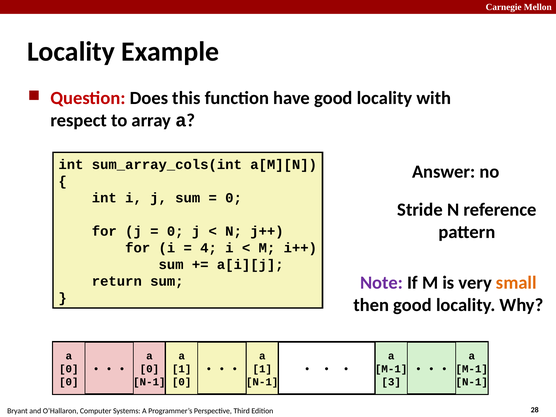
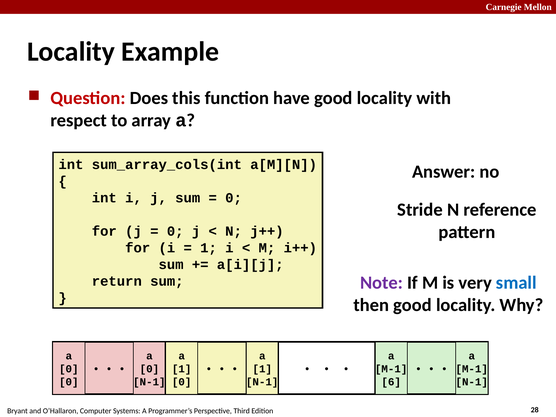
4: 4 -> 1 (209, 248)
small colour: orange -> blue (516, 283)
3: 3 -> 6 (391, 382)
